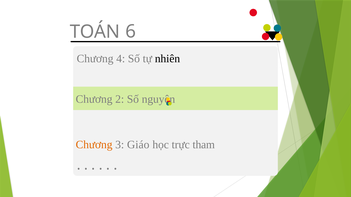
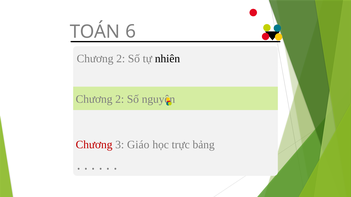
4: 4 -> 2 (121, 59)
Chương colour: orange -> red (94, 145)
tham: tham -> bảng (204, 145)
